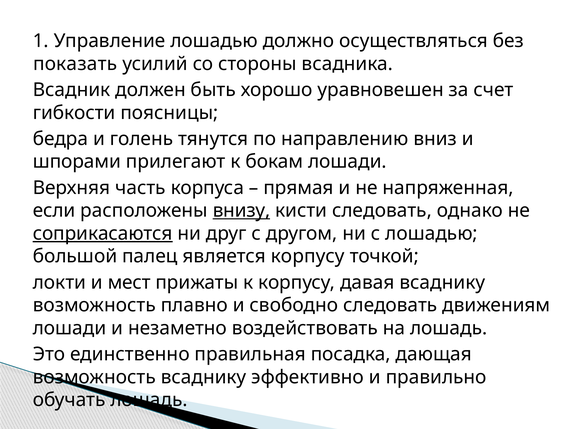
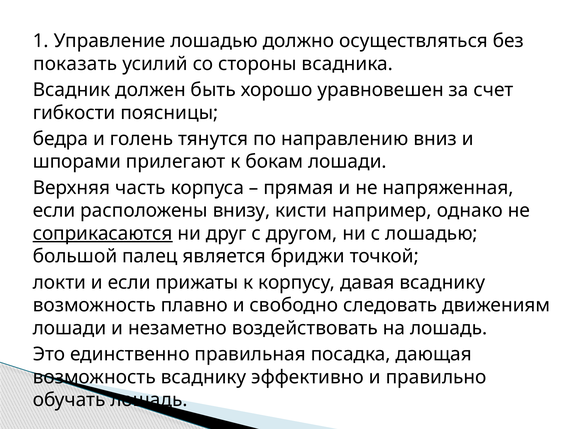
внизу underline: present -> none (242, 211)
кисти следовать: следовать -> например (382, 211)
является корпусу: корпусу -> бриджи (308, 256)
и мест: мест -> если (129, 282)
